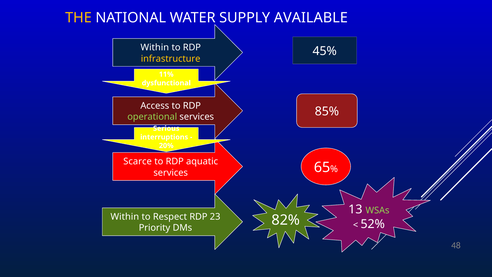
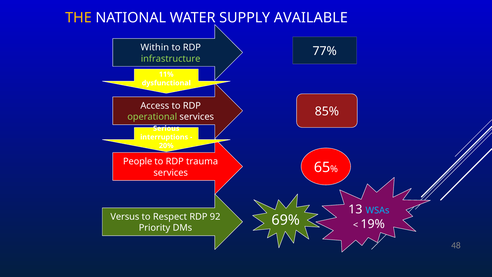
45%: 45% -> 77% (325, 51)
infrastructure colour: yellow -> light green (171, 59)
Scarce: Scarce -> People (138, 161)
aquatic: aquatic -> trauma (202, 161)
WSAs colour: light green -> light blue (378, 210)
Within: Within -> Versus (125, 217)
23: 23 -> 92 (215, 217)
82%: 82% -> 69% (286, 220)
52%: 52% -> 19% (373, 224)
